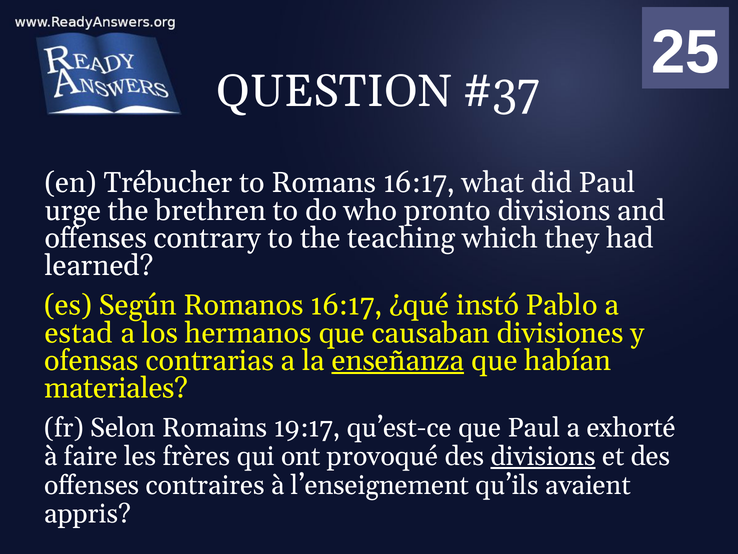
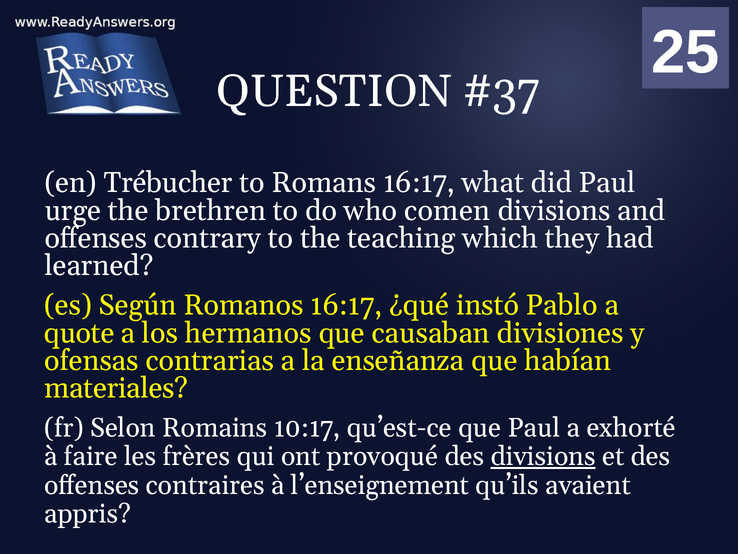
pronto: pronto -> comen (447, 210)
estad: estad -> quote (79, 333)
enseñanza underline: present -> none (398, 360)
19:17: 19:17 -> 10:17 (307, 427)
